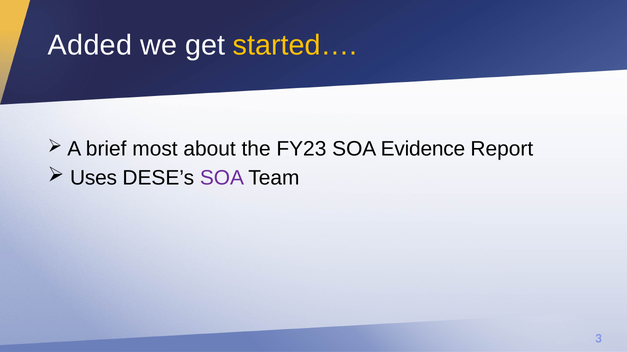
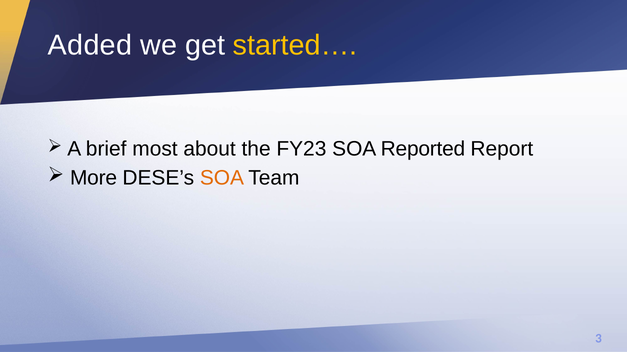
Evidence: Evidence -> Reported (423, 149)
Uses: Uses -> More (94, 178)
SOA colour: purple -> orange (222, 178)
